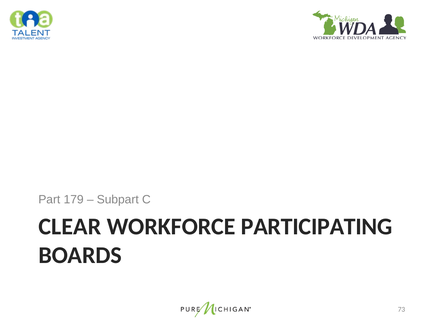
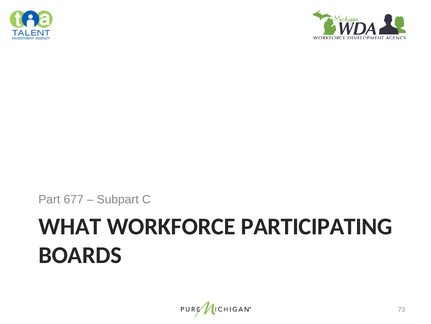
179: 179 -> 677 (74, 199)
CLEAR: CLEAR -> WHAT (70, 226)
